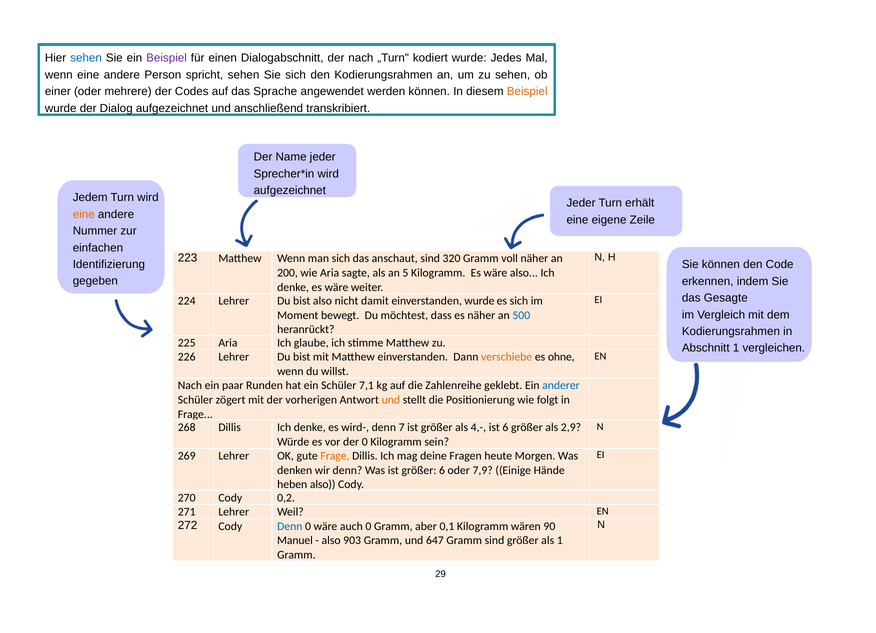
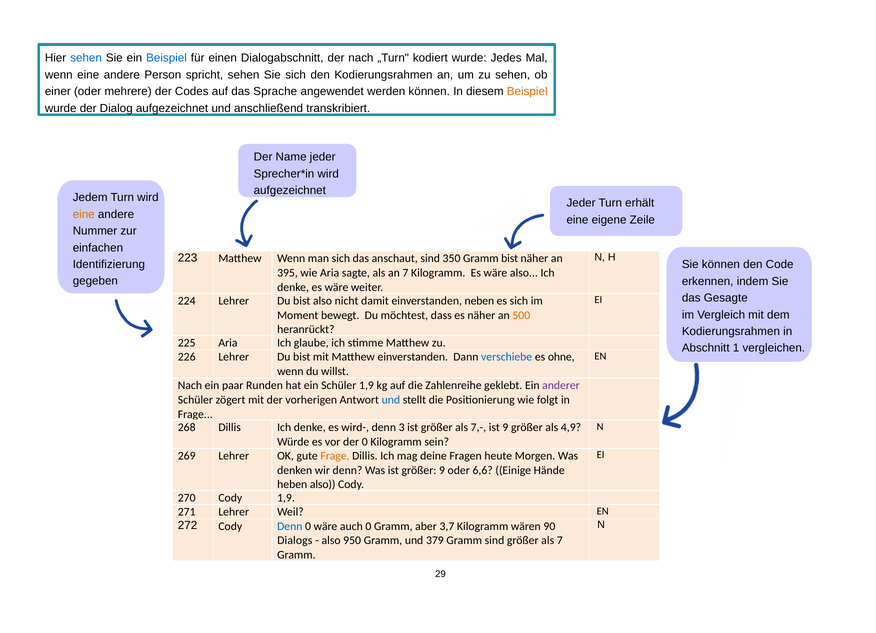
Beispiel colour: purple -> blue (167, 58)
320: 320 -> 350 (452, 259)
Gramm voll: voll -> bist (510, 259)
200: 200 -> 395 (287, 273)
an 5: 5 -> 7 (405, 273)
einverstanden wurde: wurde -> neben (479, 301)
500 colour: blue -> orange (521, 315)
verschiebe colour: orange -> blue (507, 357)
Schüler 7,1: 7,1 -> 1,9 (366, 385)
anderer colour: blue -> purple (561, 385)
und colour: orange -> blue (391, 400)
7: 7 -> 3 (402, 428)
4,-: 4,- -> 7,- (478, 428)
ist 6: 6 -> 9 (505, 428)
2,9: 2,9 -> 4,9 (571, 428)
größer 6: 6 -> 9 (442, 470)
7,9: 7,9 -> 6,6 (483, 470)
Cody 0,2: 0,2 -> 1,9 (286, 498)
0,1: 0,1 -> 3,7 (447, 526)
Manuel: Manuel -> Dialogs (295, 541)
903: 903 -> 950 (352, 541)
647: 647 -> 379 (435, 541)
als 1: 1 -> 7 (560, 541)
